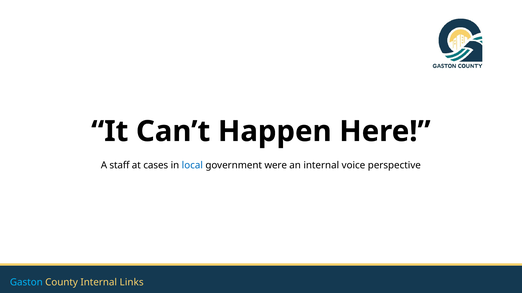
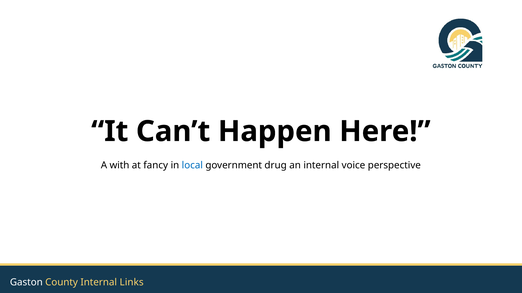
staff: staff -> with (119, 166)
cases: cases -> fancy (156, 166)
were: were -> drug (276, 166)
Gaston colour: light blue -> white (26, 283)
